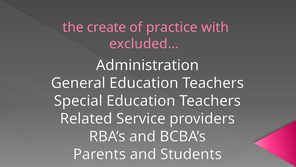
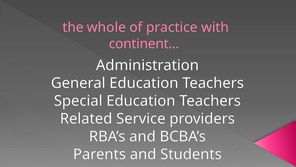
create: create -> whole (106, 27)
excluded…: excluded… -> continent… (144, 44)
